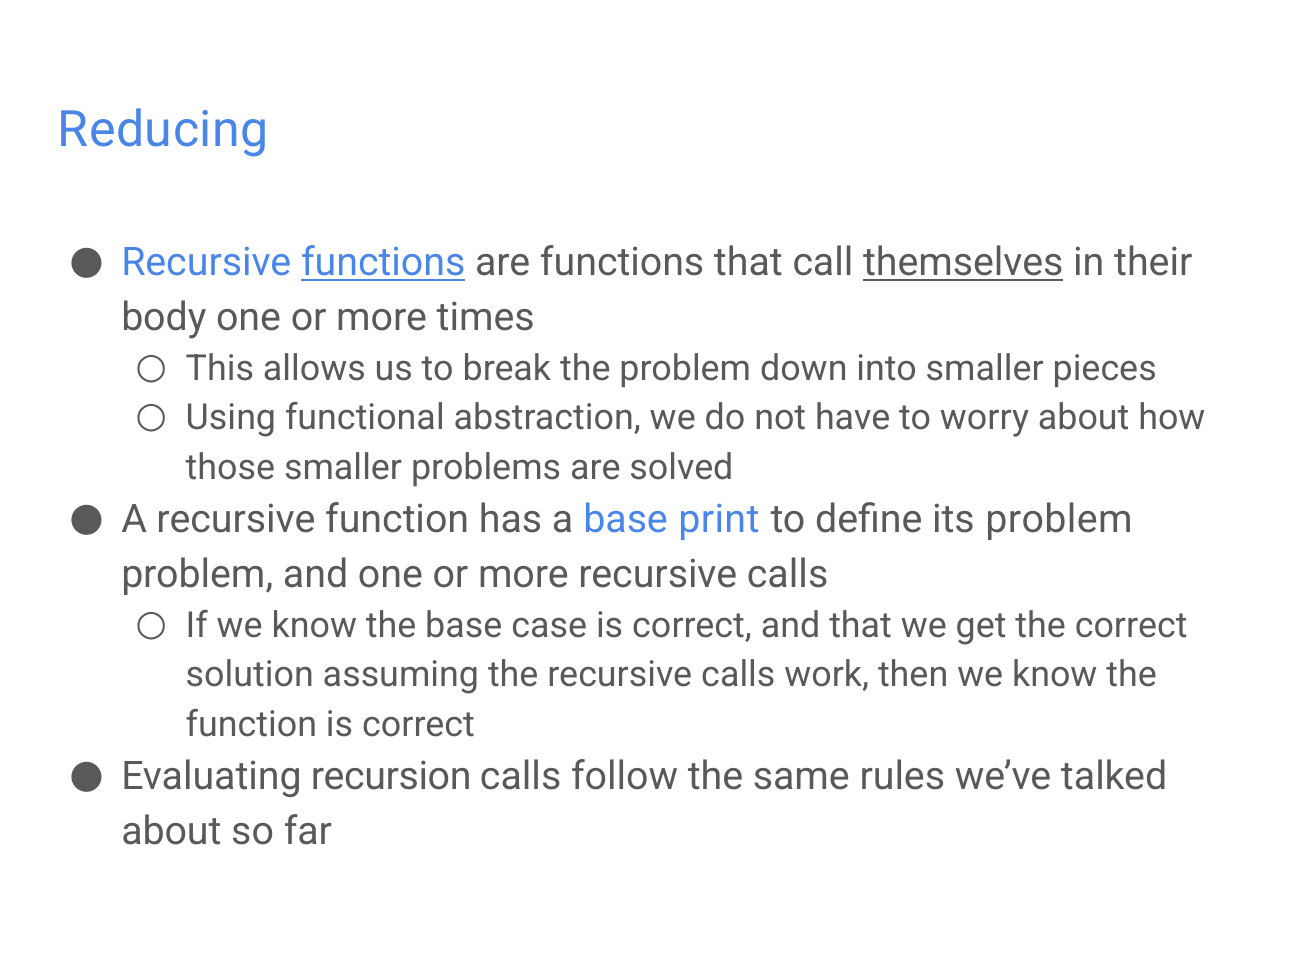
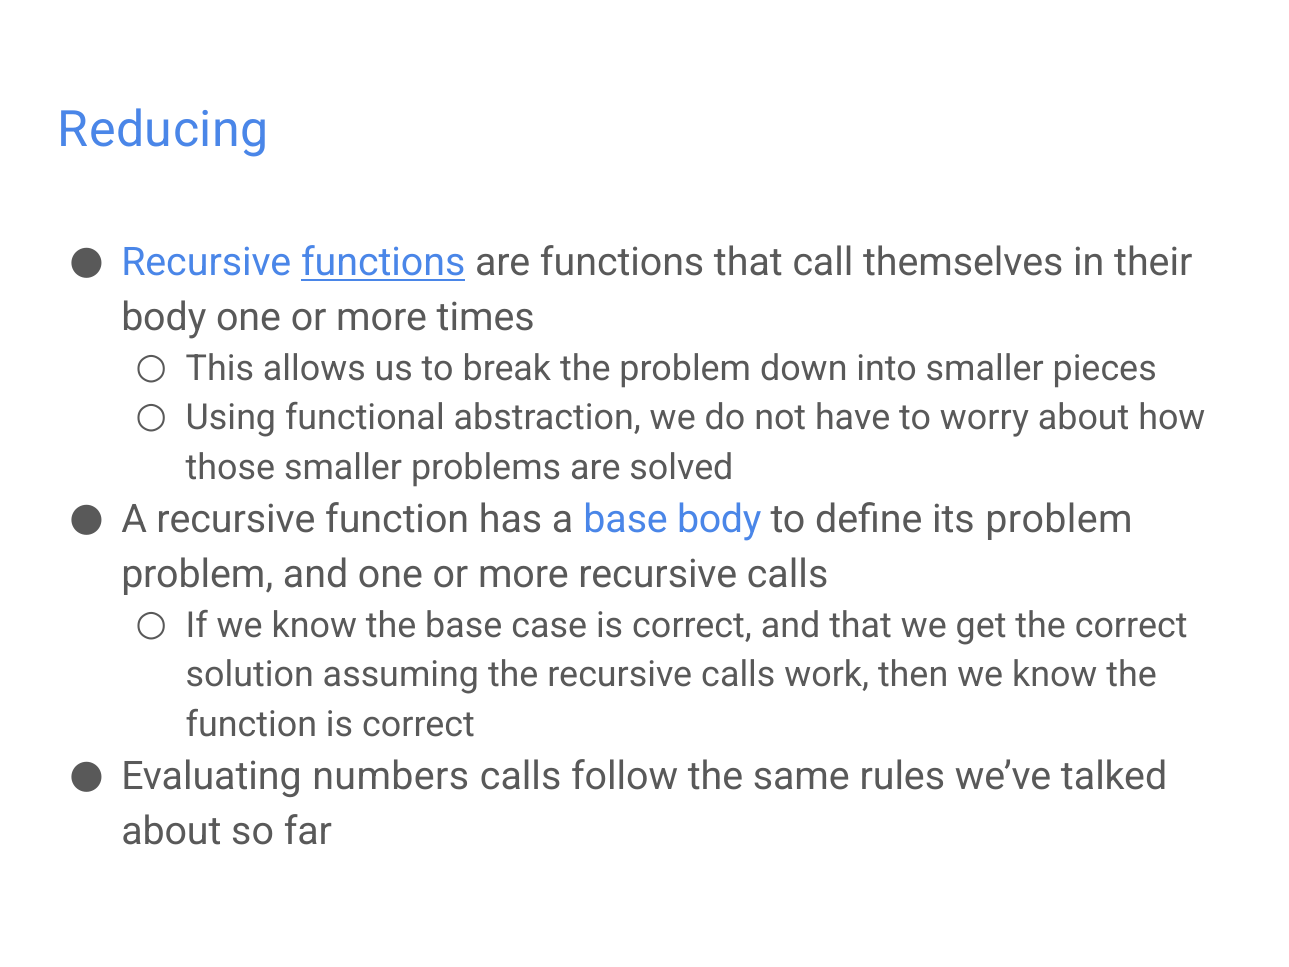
themselves underline: present -> none (963, 263)
base print: print -> body (719, 520)
recursion: recursion -> numbers (391, 777)
